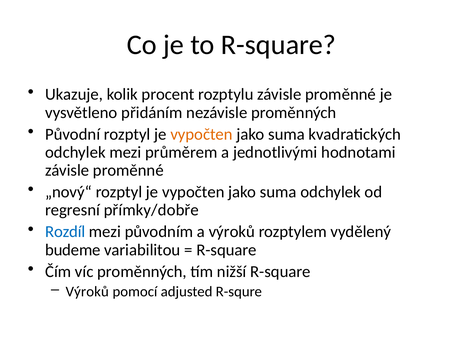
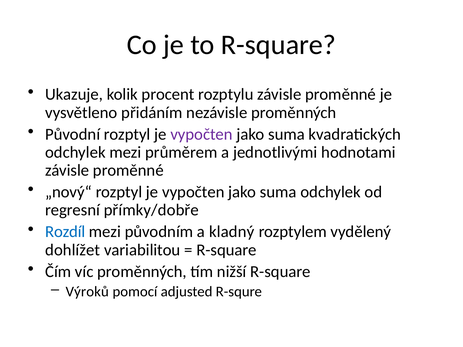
vypočten colour: orange -> purple (202, 134)
a výroků: výroků -> kladný (232, 232)
budeme: budeme -> dohlížet (73, 250)
